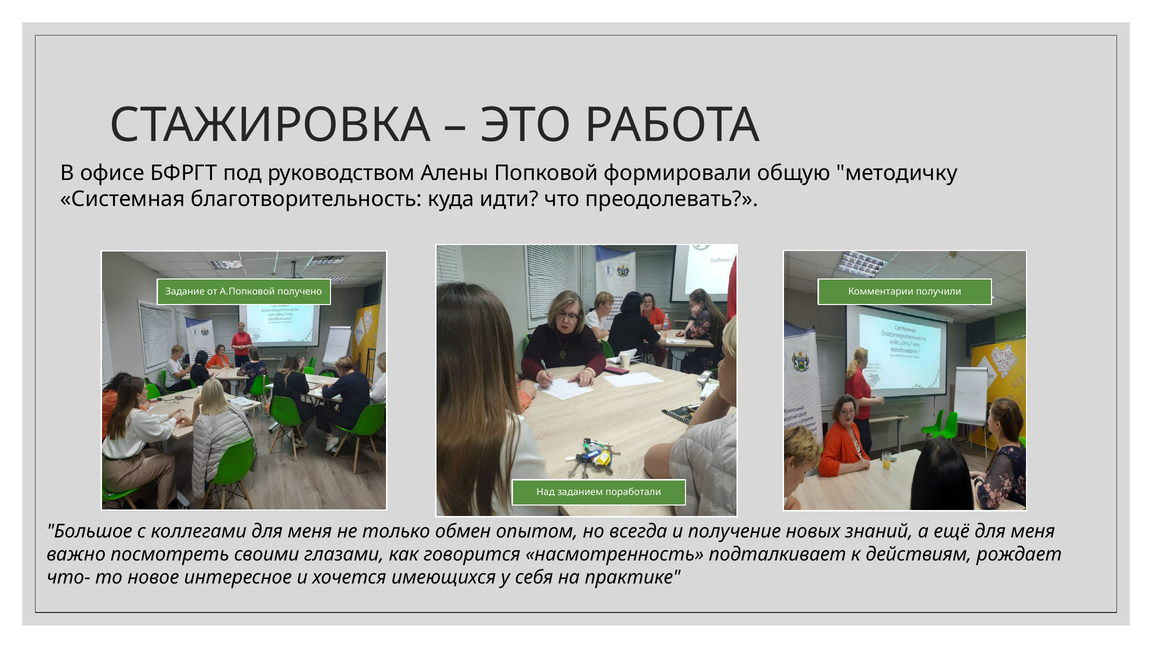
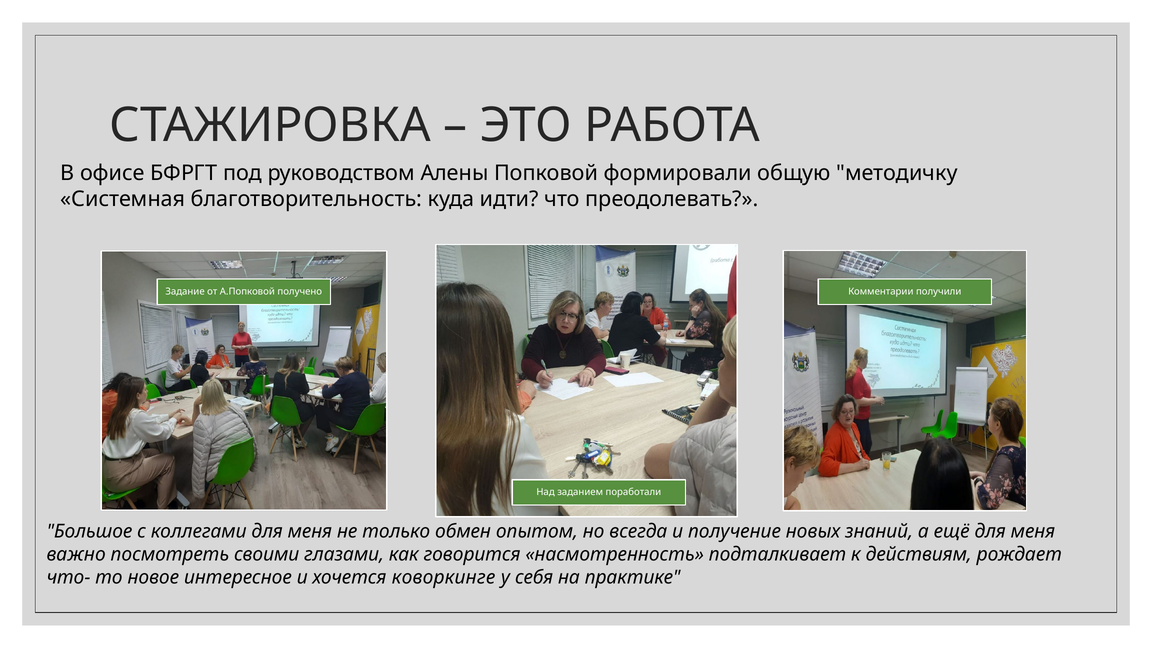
имеющихся: имеющихся -> коворкинге (444, 577)
